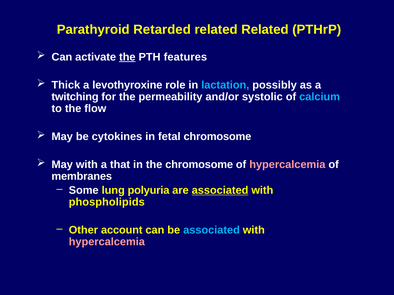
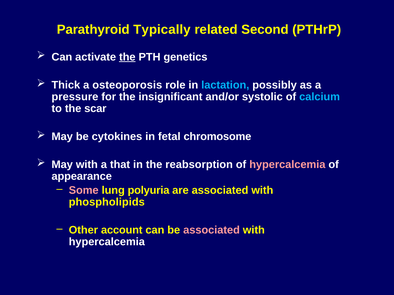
Retarded: Retarded -> Typically (162, 30)
related Related: Related -> Second (265, 30)
features: features -> genetics (185, 57)
levothyroxine: levothyroxine -> osteoporosis (127, 85)
twitching: twitching -> pressure (75, 97)
permeability: permeability -> insignificant (170, 97)
flow: flow -> scar (95, 109)
the chromosome: chromosome -> reabsorption (199, 165)
membranes: membranes -> appearance (82, 177)
Some colour: white -> pink (84, 191)
associated underline: present -> none (220, 191)
associated colour: light blue -> pink (212, 230)
hypercalcemia colour: pink -> white (107, 242)
